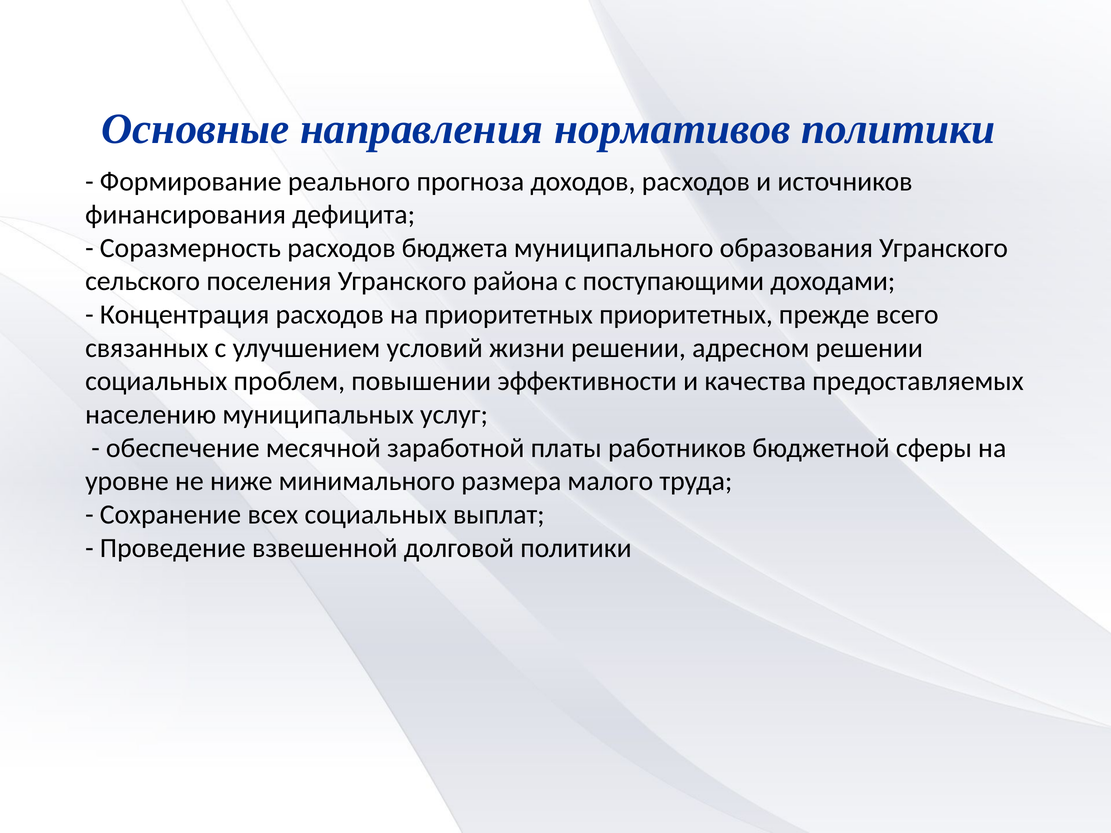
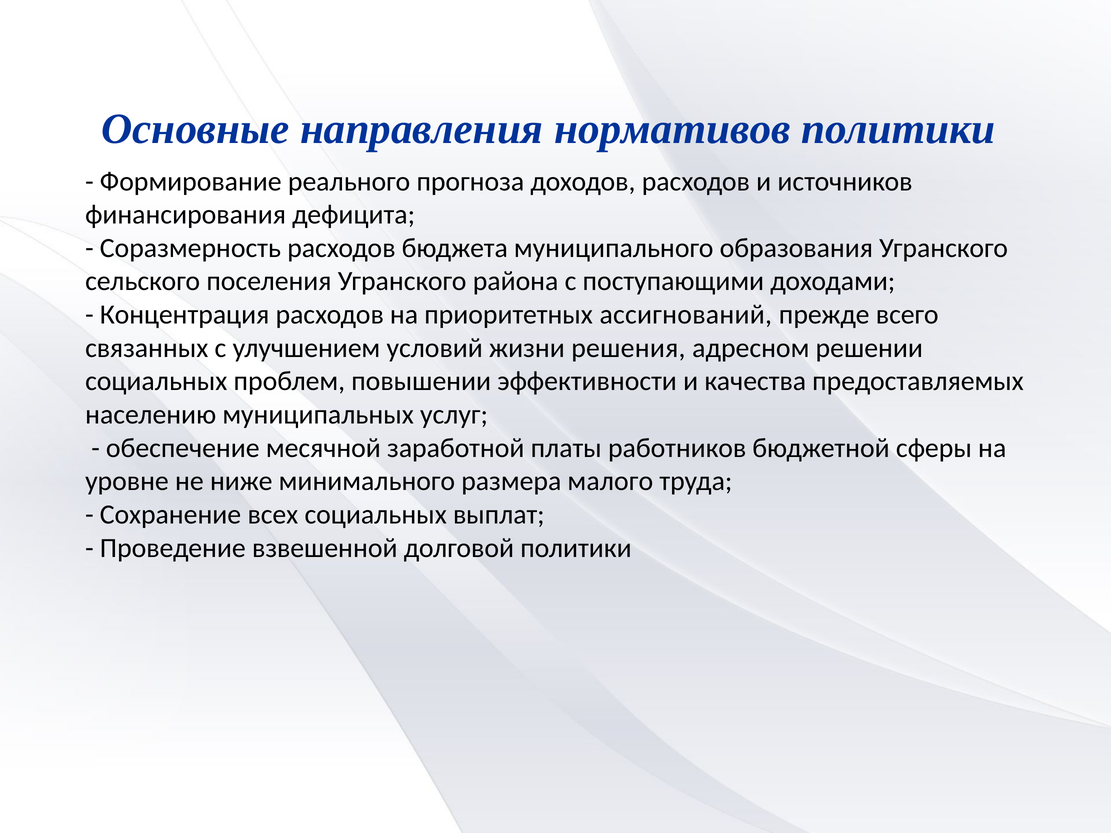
приоритетных приоритетных: приоритетных -> ассигнований (686, 315)
жизни решении: решении -> решения (628, 348)
